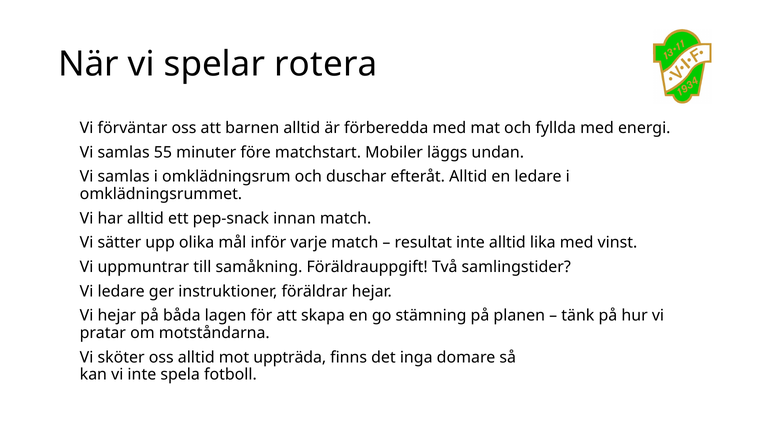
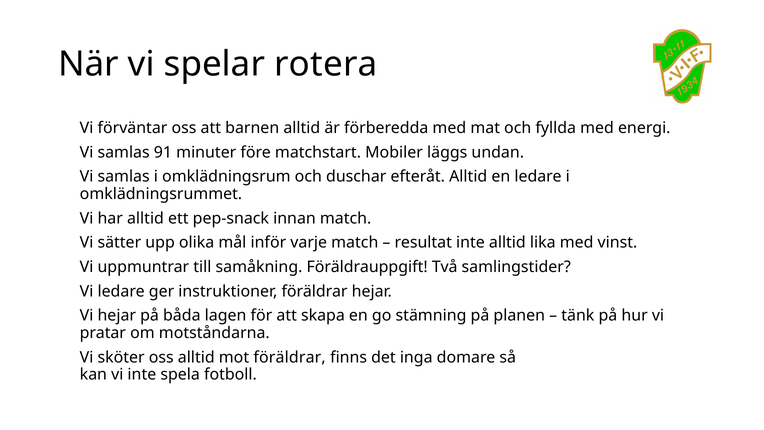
55: 55 -> 91 (163, 152)
mot uppträda: uppträda -> föräldrar (290, 357)
